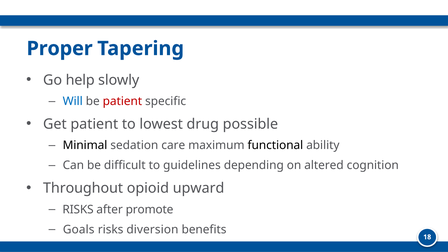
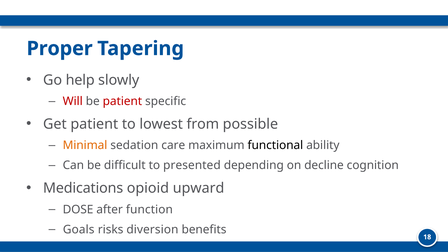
Will colour: blue -> red (73, 101)
drug: drug -> from (203, 124)
Minimal colour: black -> orange (85, 145)
guidelines: guidelines -> presented (192, 165)
altered: altered -> decline (324, 165)
Throughout: Throughout -> Medications (83, 188)
RISKS: RISKS -> DOSE (78, 209)
promote: promote -> function (149, 209)
